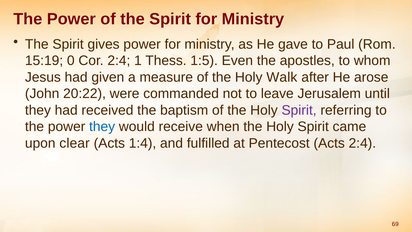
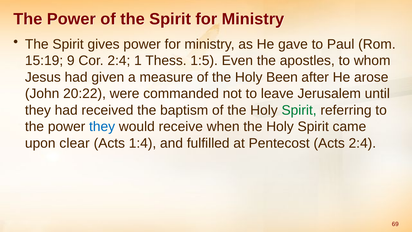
0: 0 -> 9 (71, 61)
Walk: Walk -> Been (282, 77)
Spirit colour: purple -> green (299, 110)
